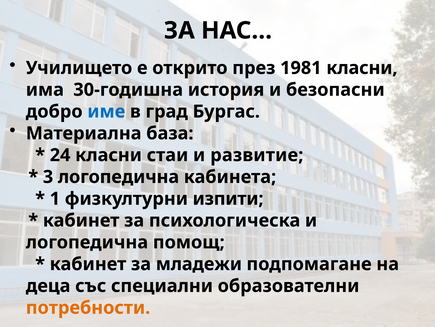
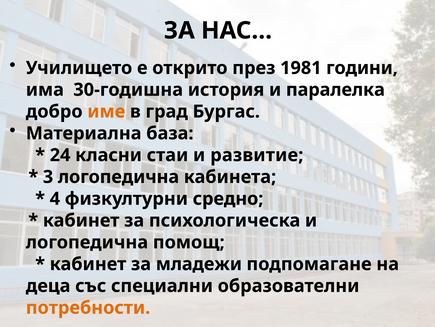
1981 класни: класни -> години (362, 68)
безопасни: безопасни -> паралелка (335, 90)
име colour: blue -> orange (106, 111)
1: 1 -> 4 (55, 198)
изпити: изпити -> средно (228, 198)
